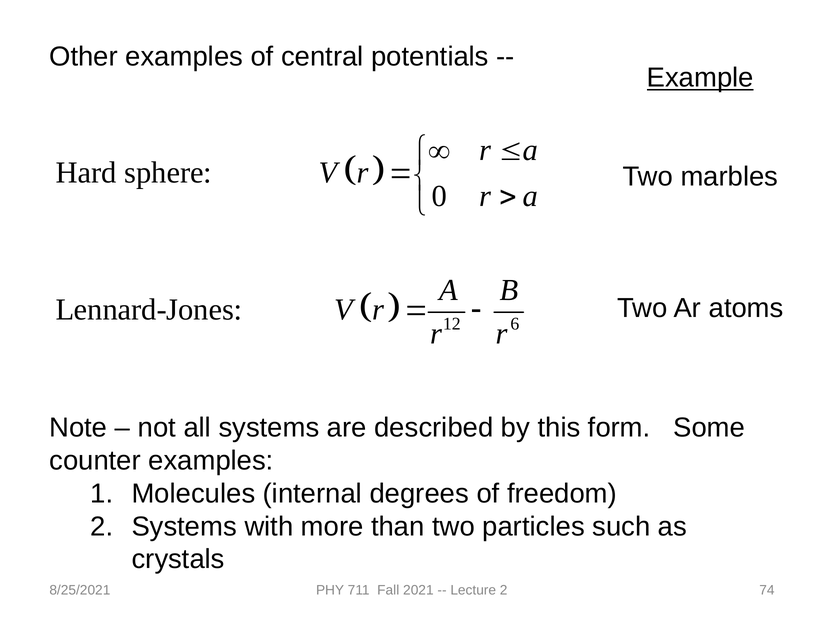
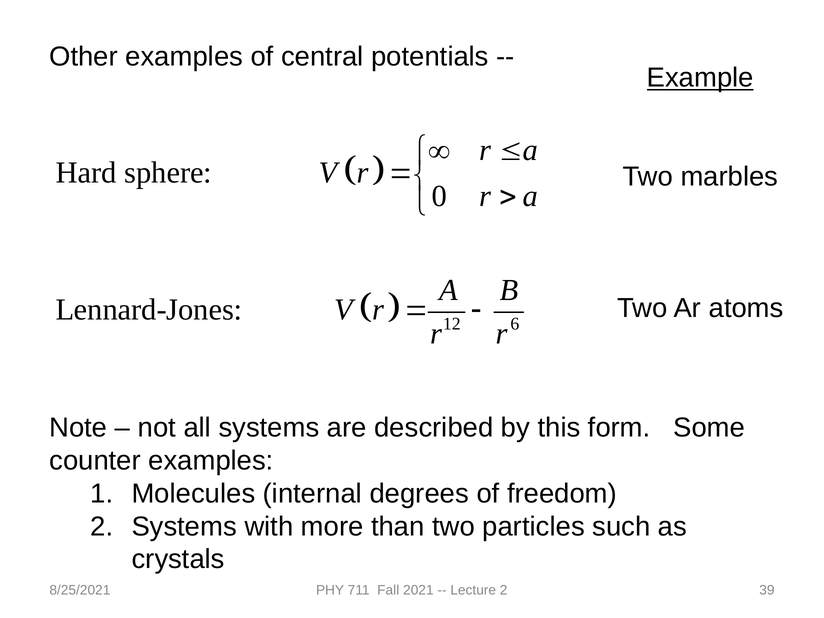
74: 74 -> 39 (767, 590)
